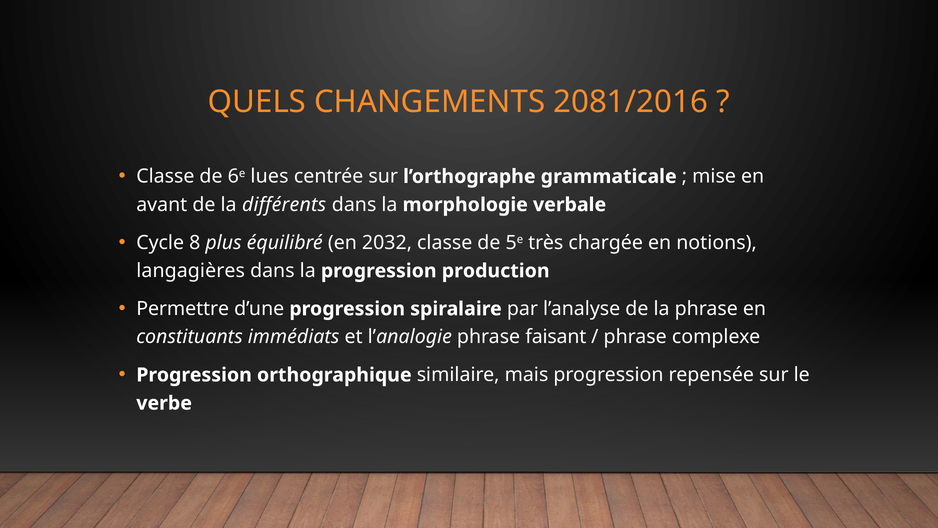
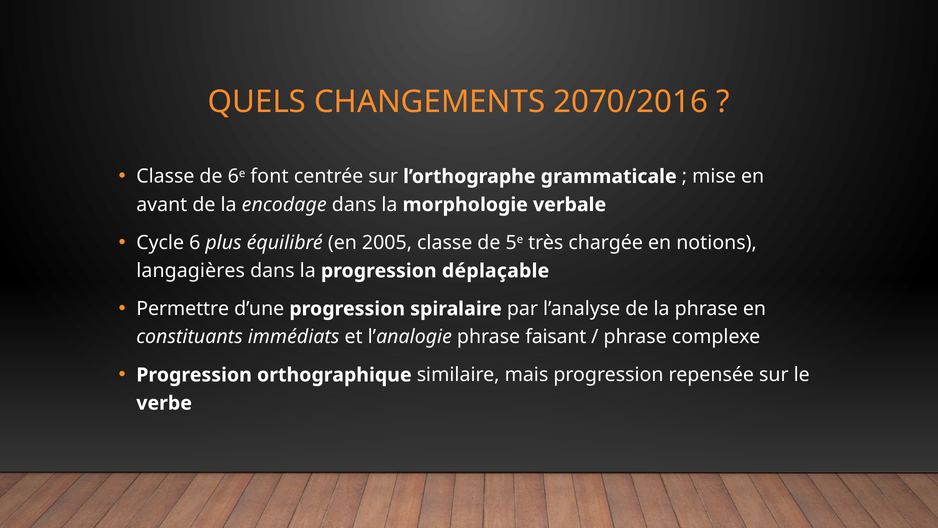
2081/2016: 2081/2016 -> 2070/2016 (631, 102)
lues: lues -> font (269, 176)
différents: différents -> encodage (284, 205)
8: 8 -> 6 (195, 243)
2032: 2032 -> 2005 (387, 243)
production: production -> déplaçable (496, 271)
